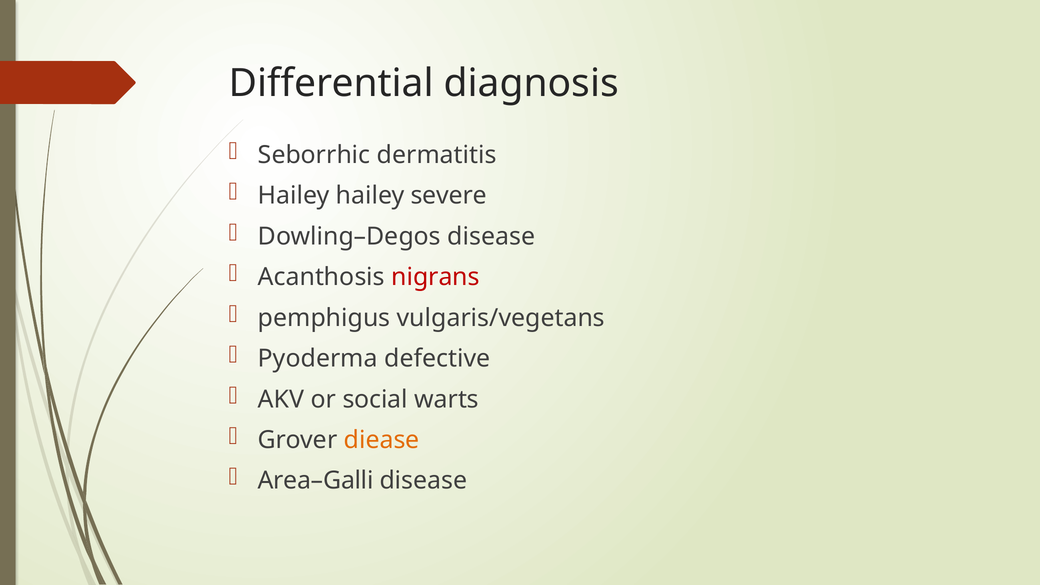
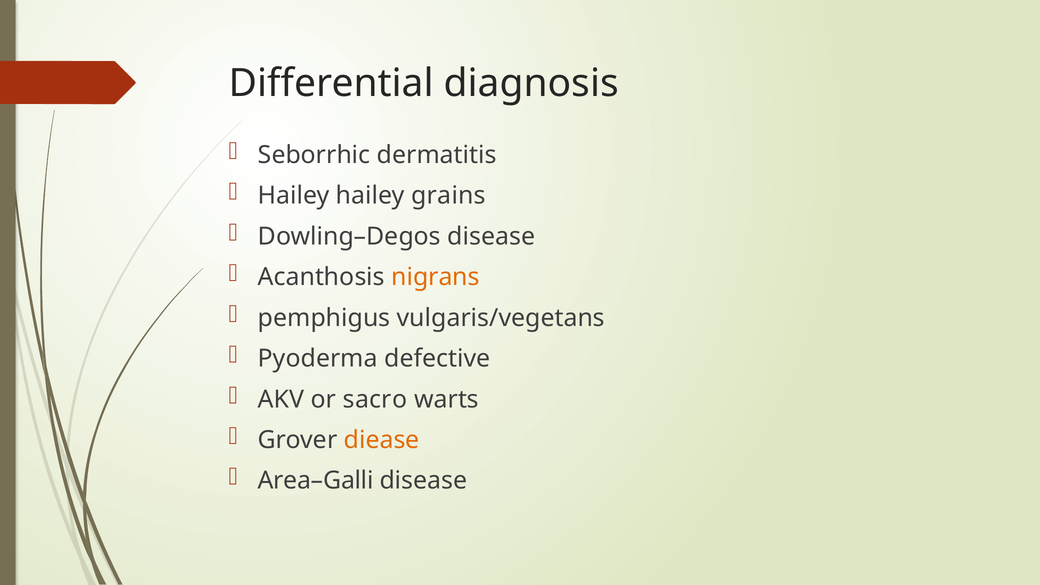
severe: severe -> grains (449, 196)
nigrans colour: red -> orange (436, 277)
social: social -> sacro (375, 399)
